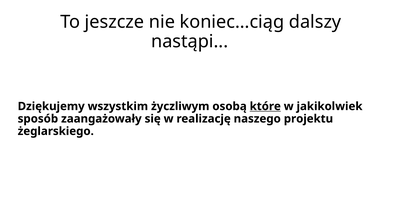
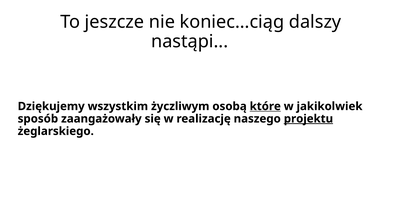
projektu underline: none -> present (308, 119)
